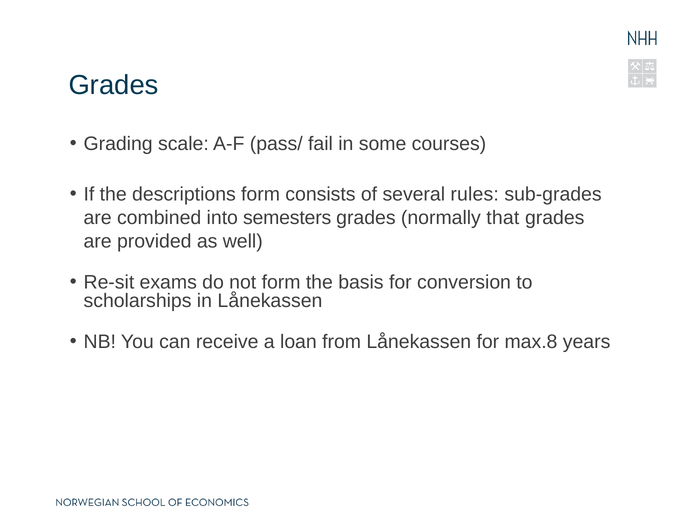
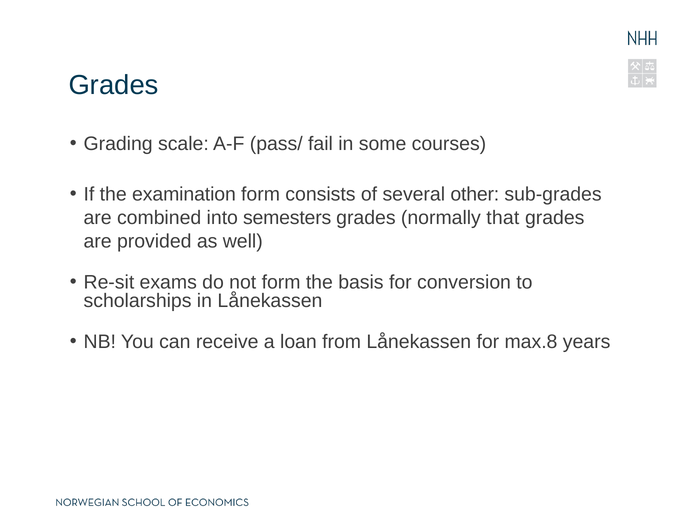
descriptions: descriptions -> examination (184, 194)
rules: rules -> other (475, 194)
